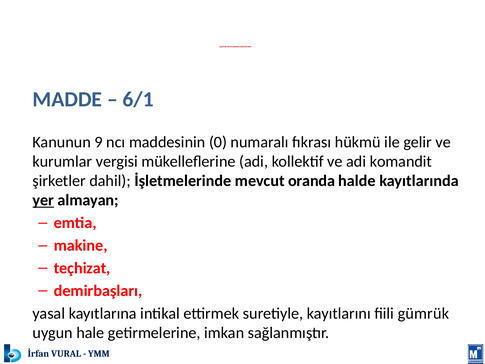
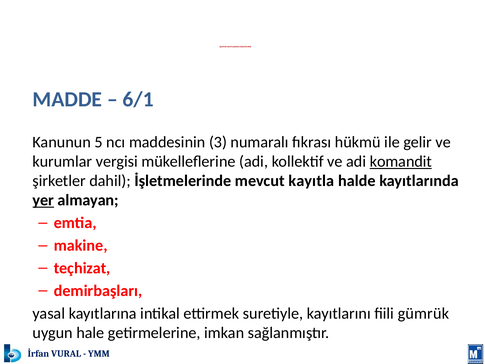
9: 9 -> 5 (99, 142)
0: 0 -> 3 (218, 142)
komandit underline: none -> present (401, 161)
oranda: oranda -> kayıtla (311, 181)
